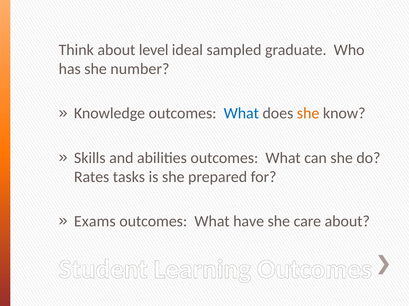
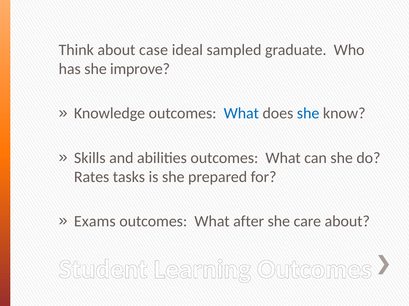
level: level -> case (154, 50)
number: number -> improve (140, 69)
she colour: orange -> blue (308, 114)
have: have -> after (249, 222)
